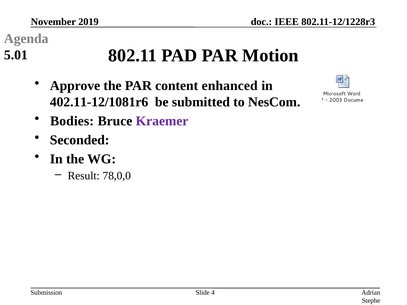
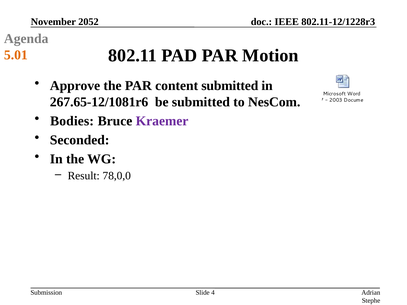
2019: 2019 -> 2052 (88, 22)
5.01 colour: black -> orange (16, 55)
content enhanced: enhanced -> submitted (230, 86)
402.11-12/1081r6: 402.11-12/1081r6 -> 267.65-12/1081r6 (99, 102)
